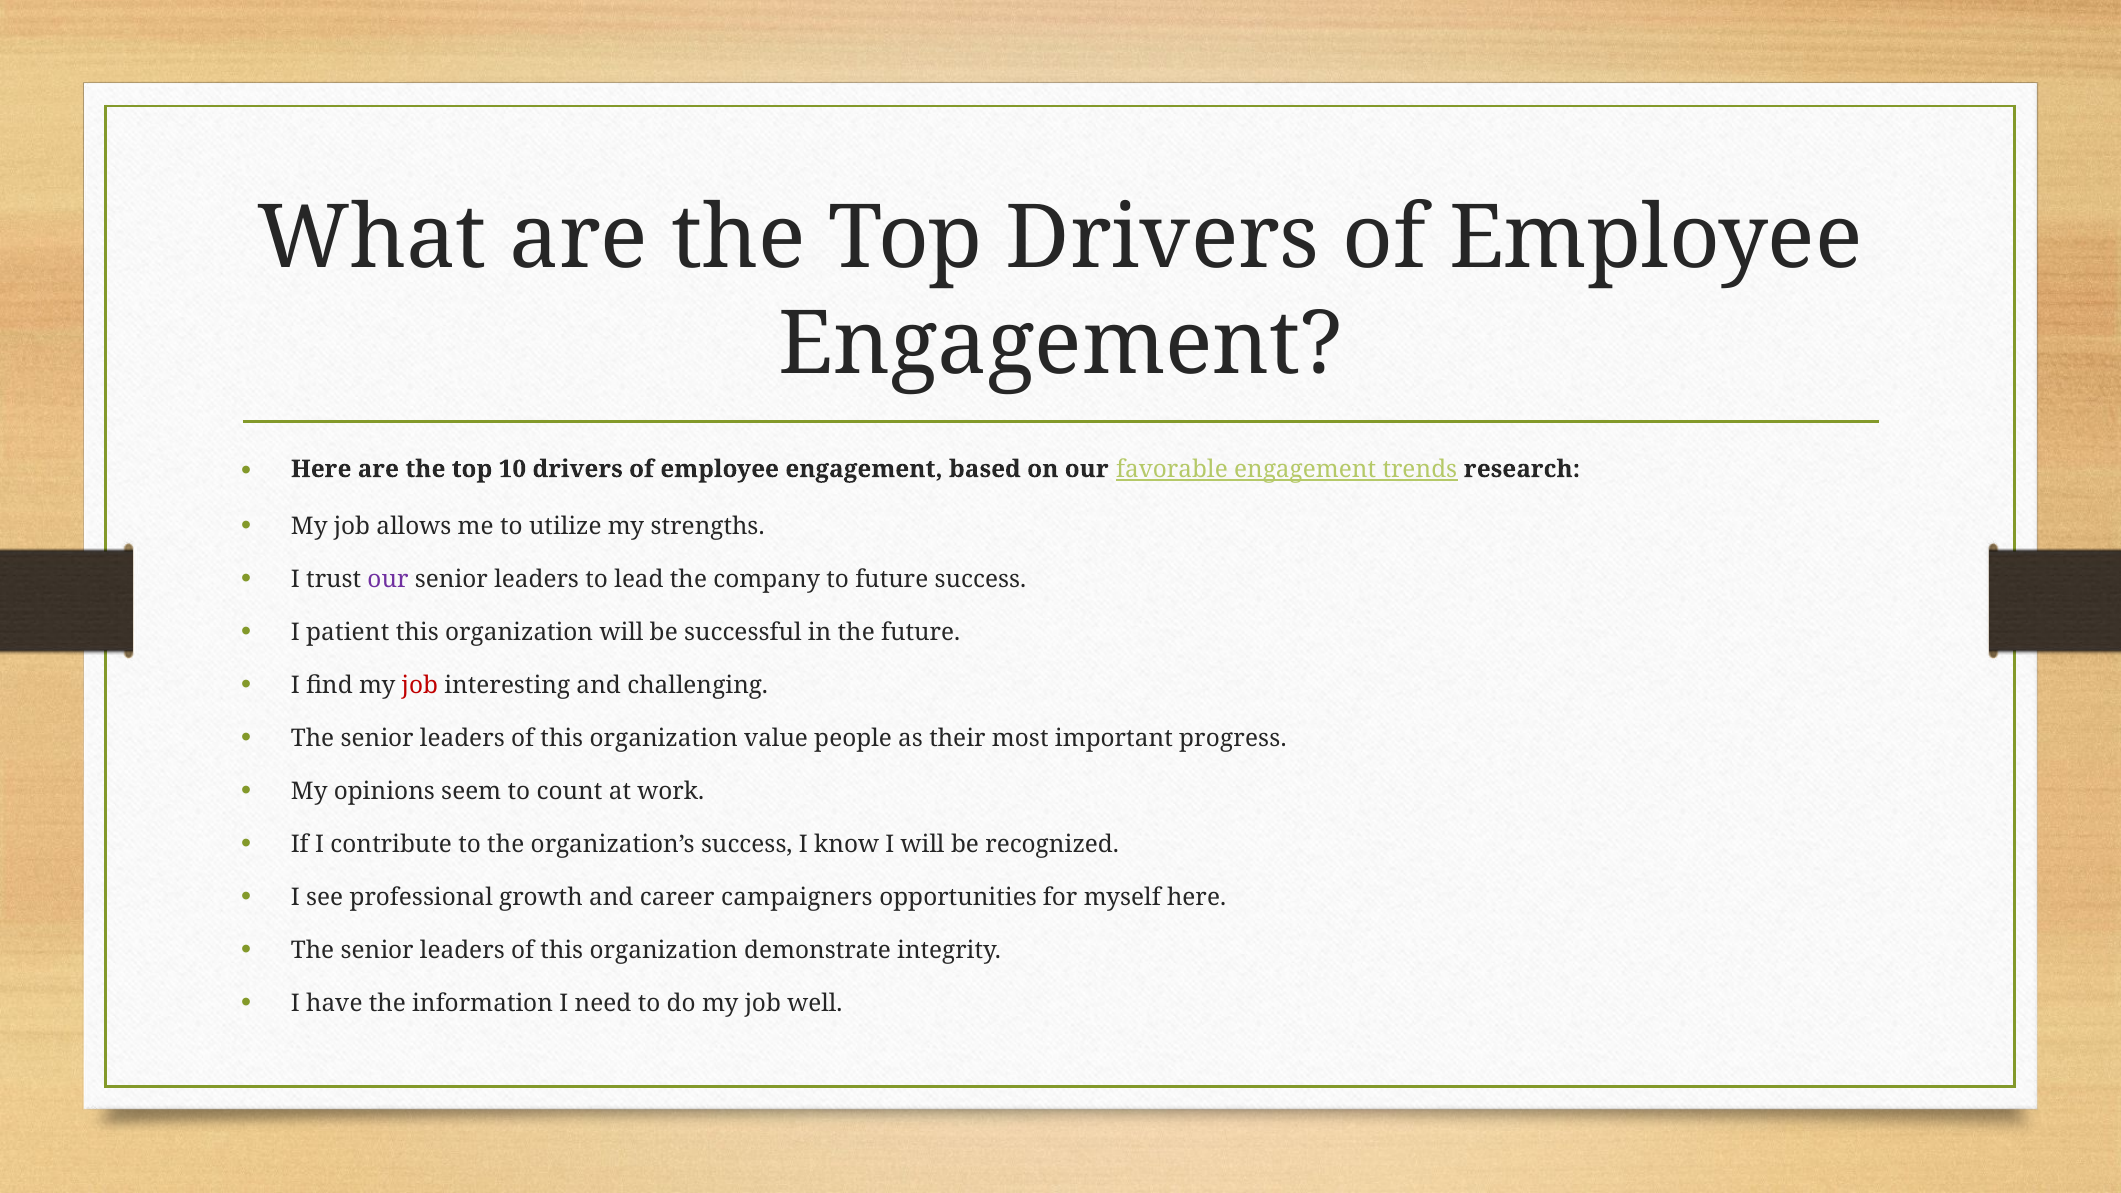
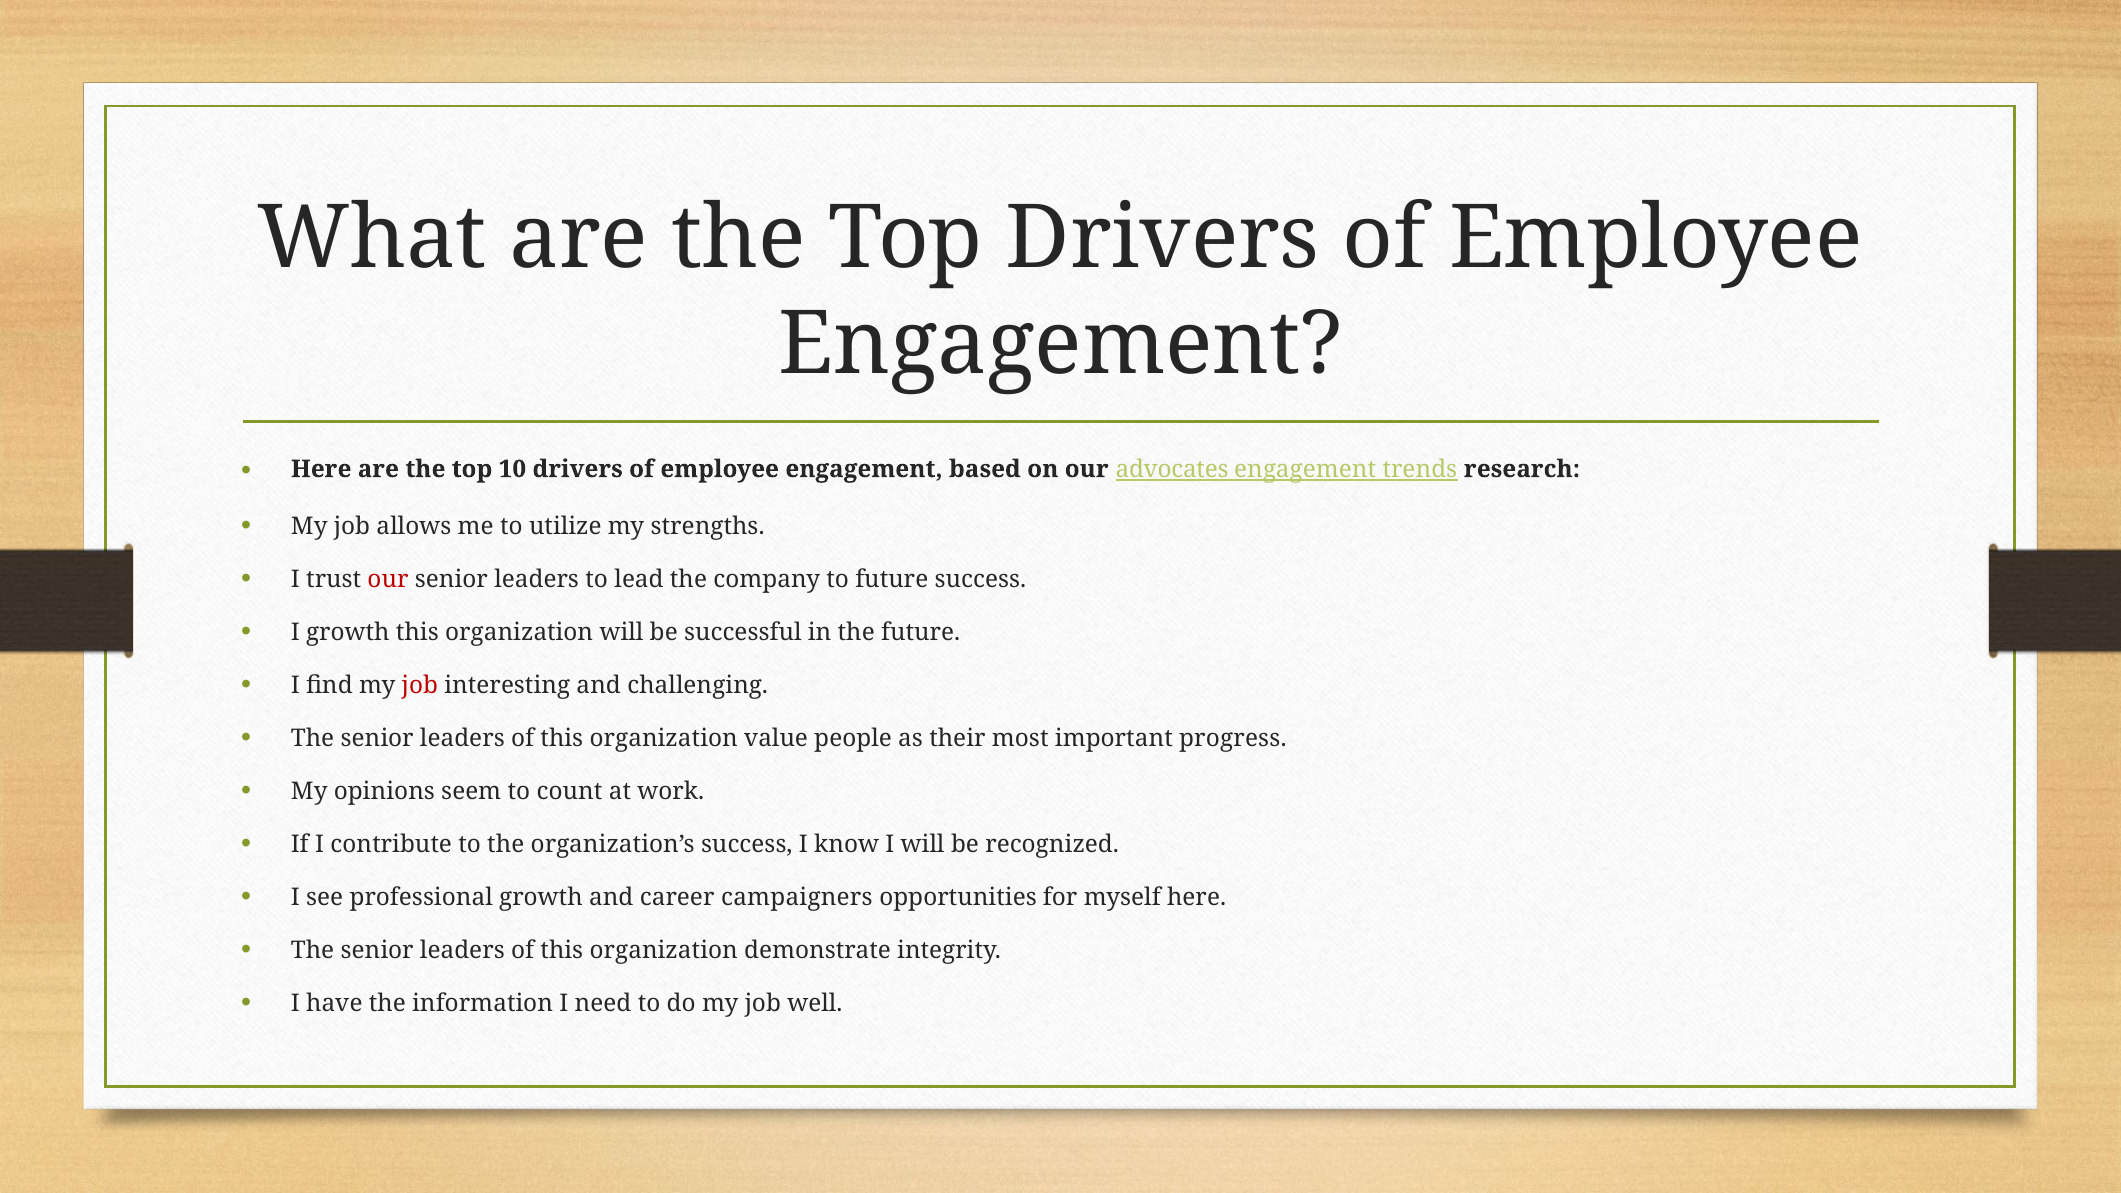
favorable: favorable -> advocates (1172, 469)
our colour: purple -> red (388, 579)
I patient: patient -> growth (348, 632)
